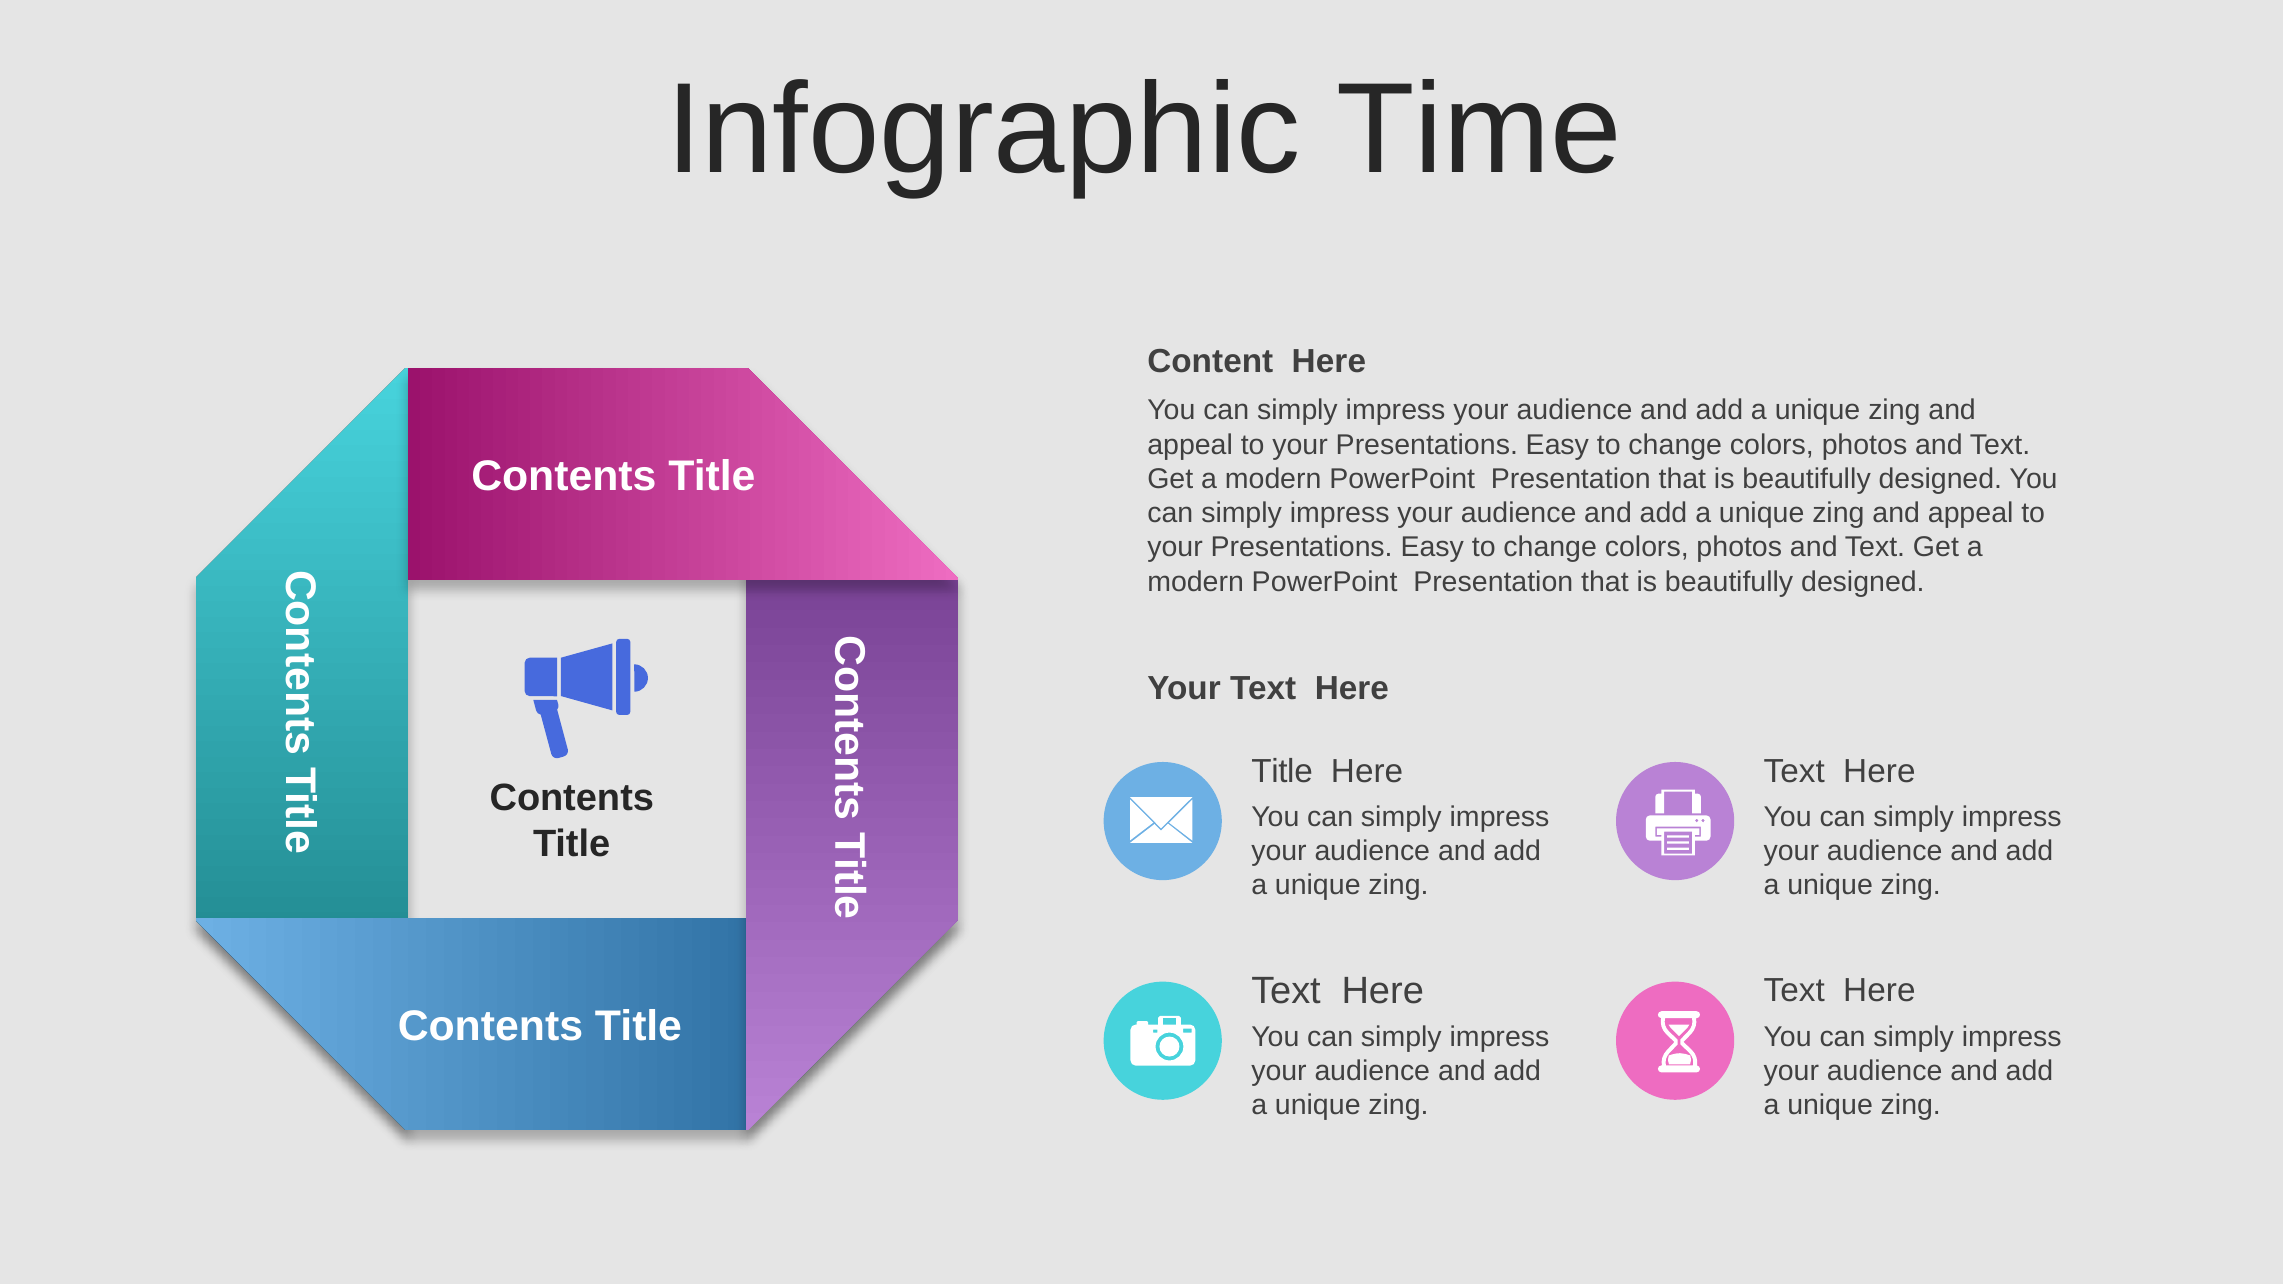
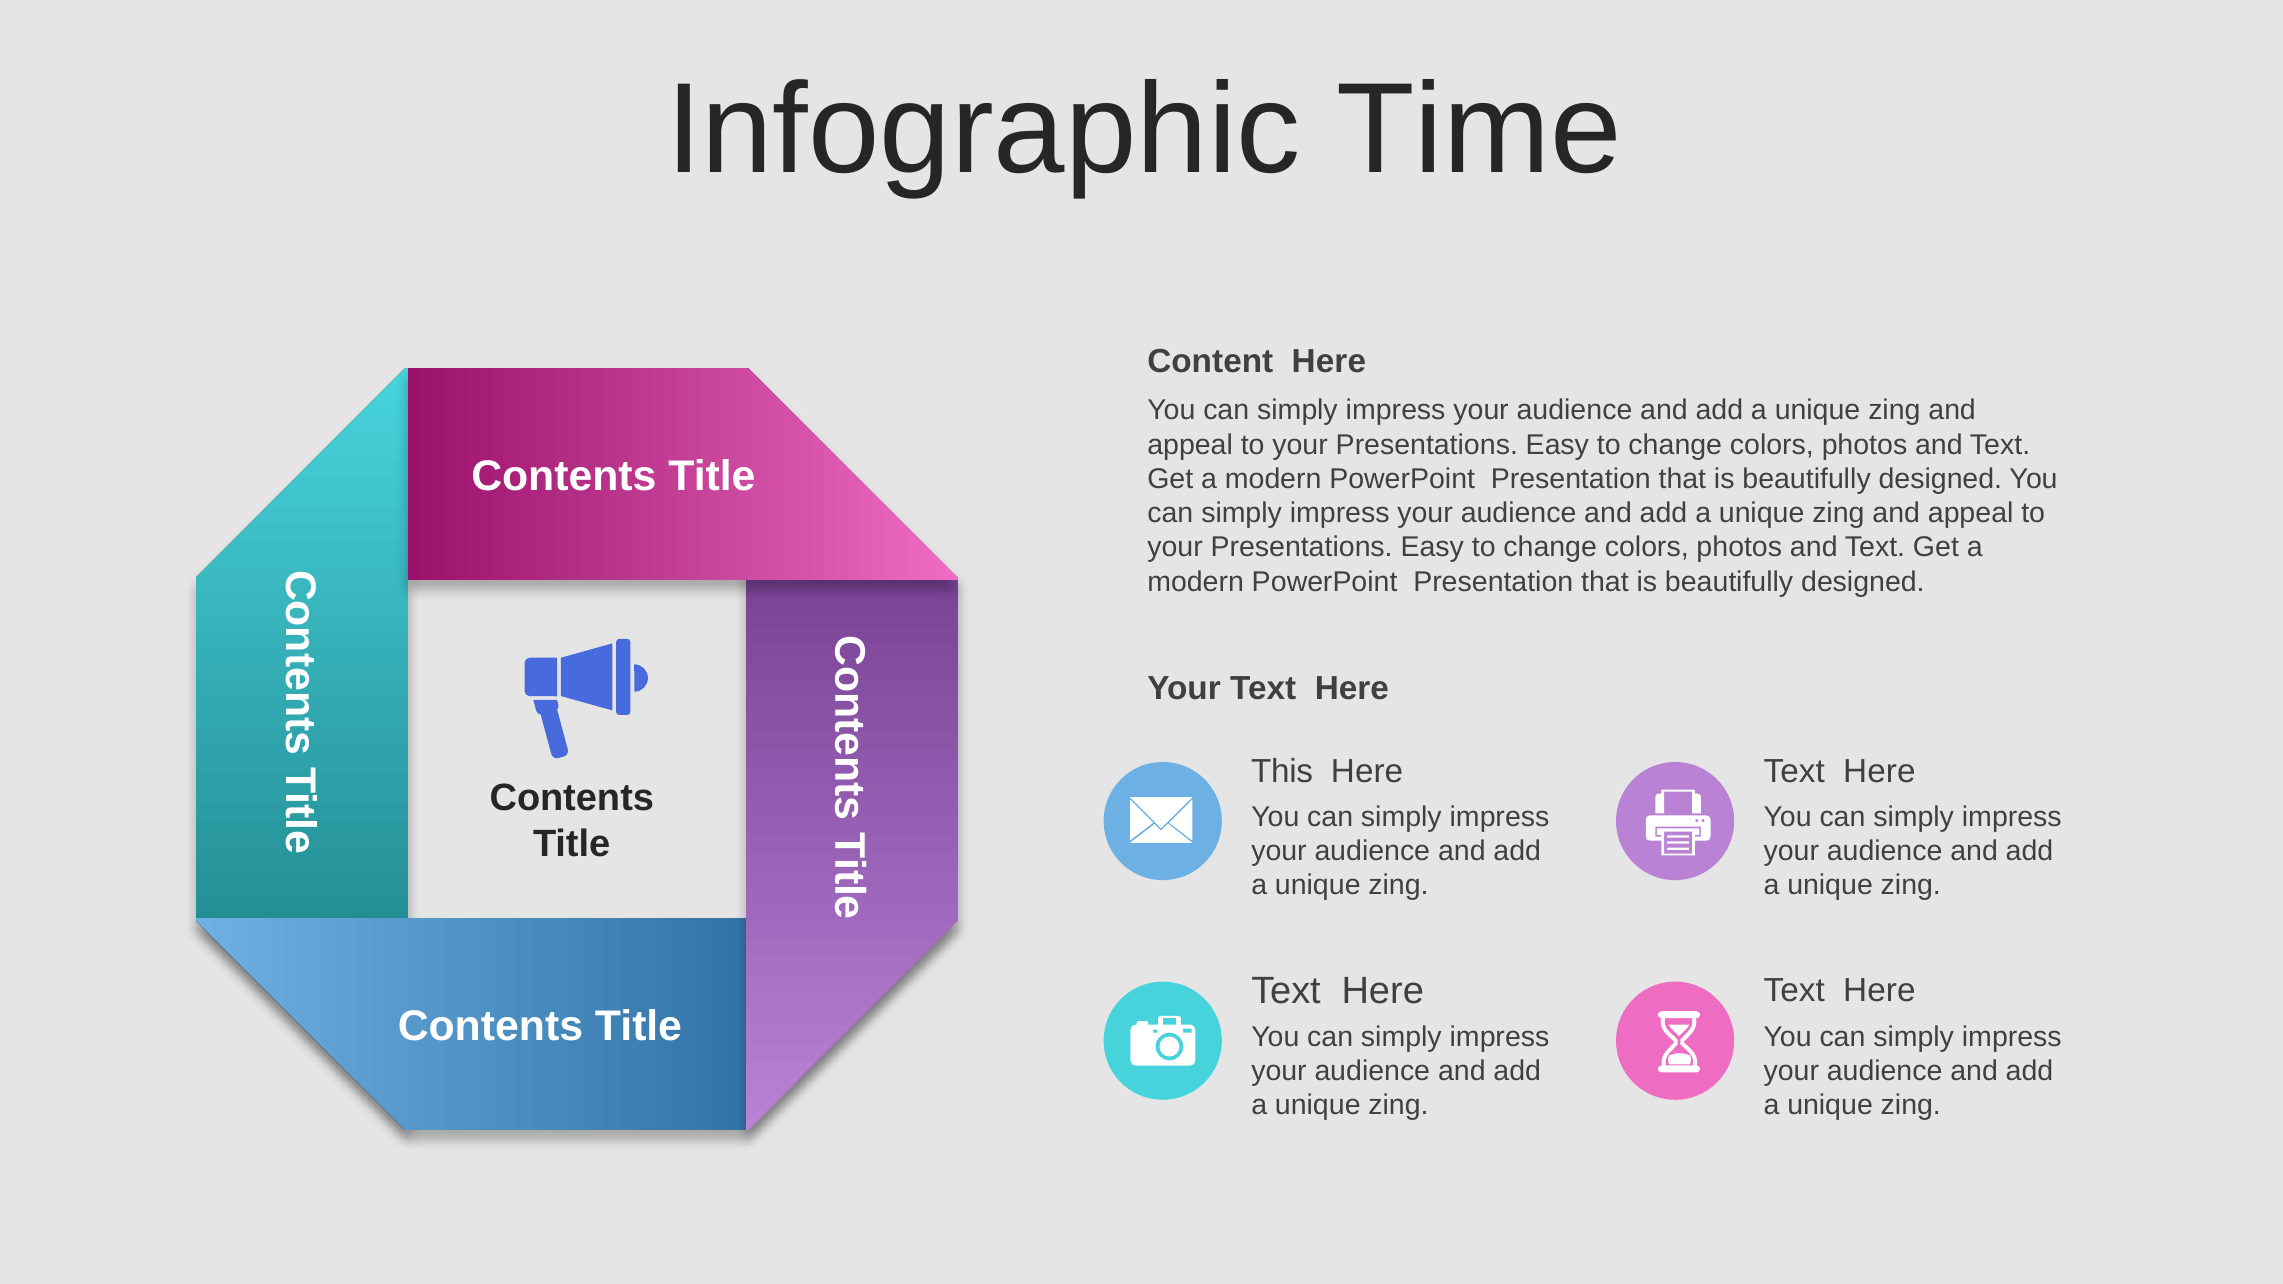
Title: Title -> This (1282, 771)
